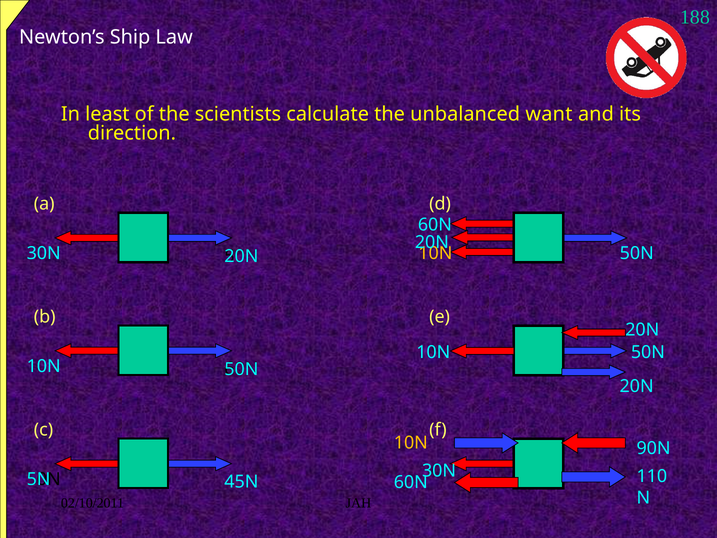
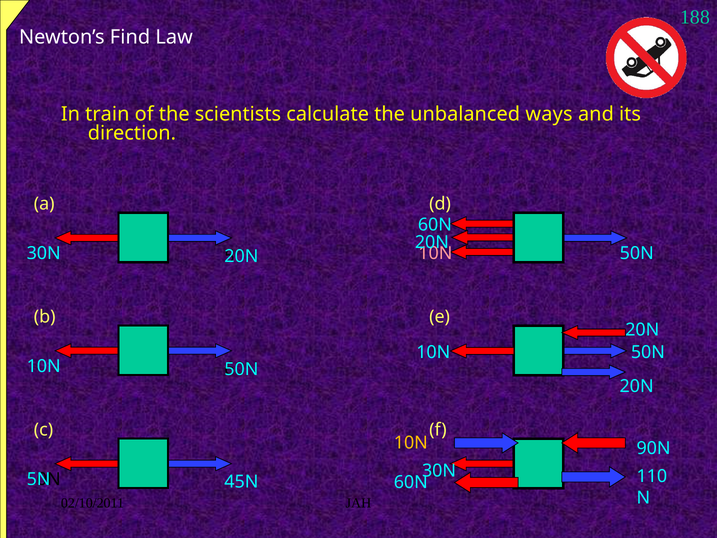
Ship: Ship -> Find (130, 37)
least: least -> train (107, 114)
want: want -> ways (549, 114)
10N colour: yellow -> pink (435, 253)
